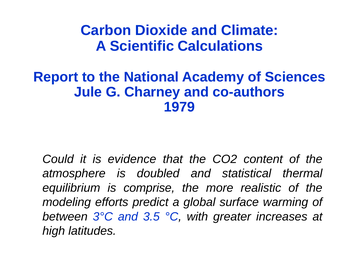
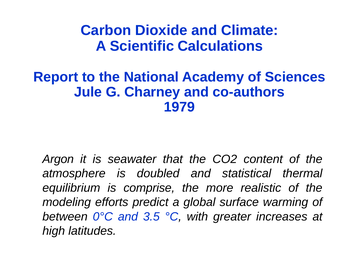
Could: Could -> Argon (58, 159)
evidence: evidence -> seawater (132, 159)
3°C: 3°C -> 0°C (103, 217)
